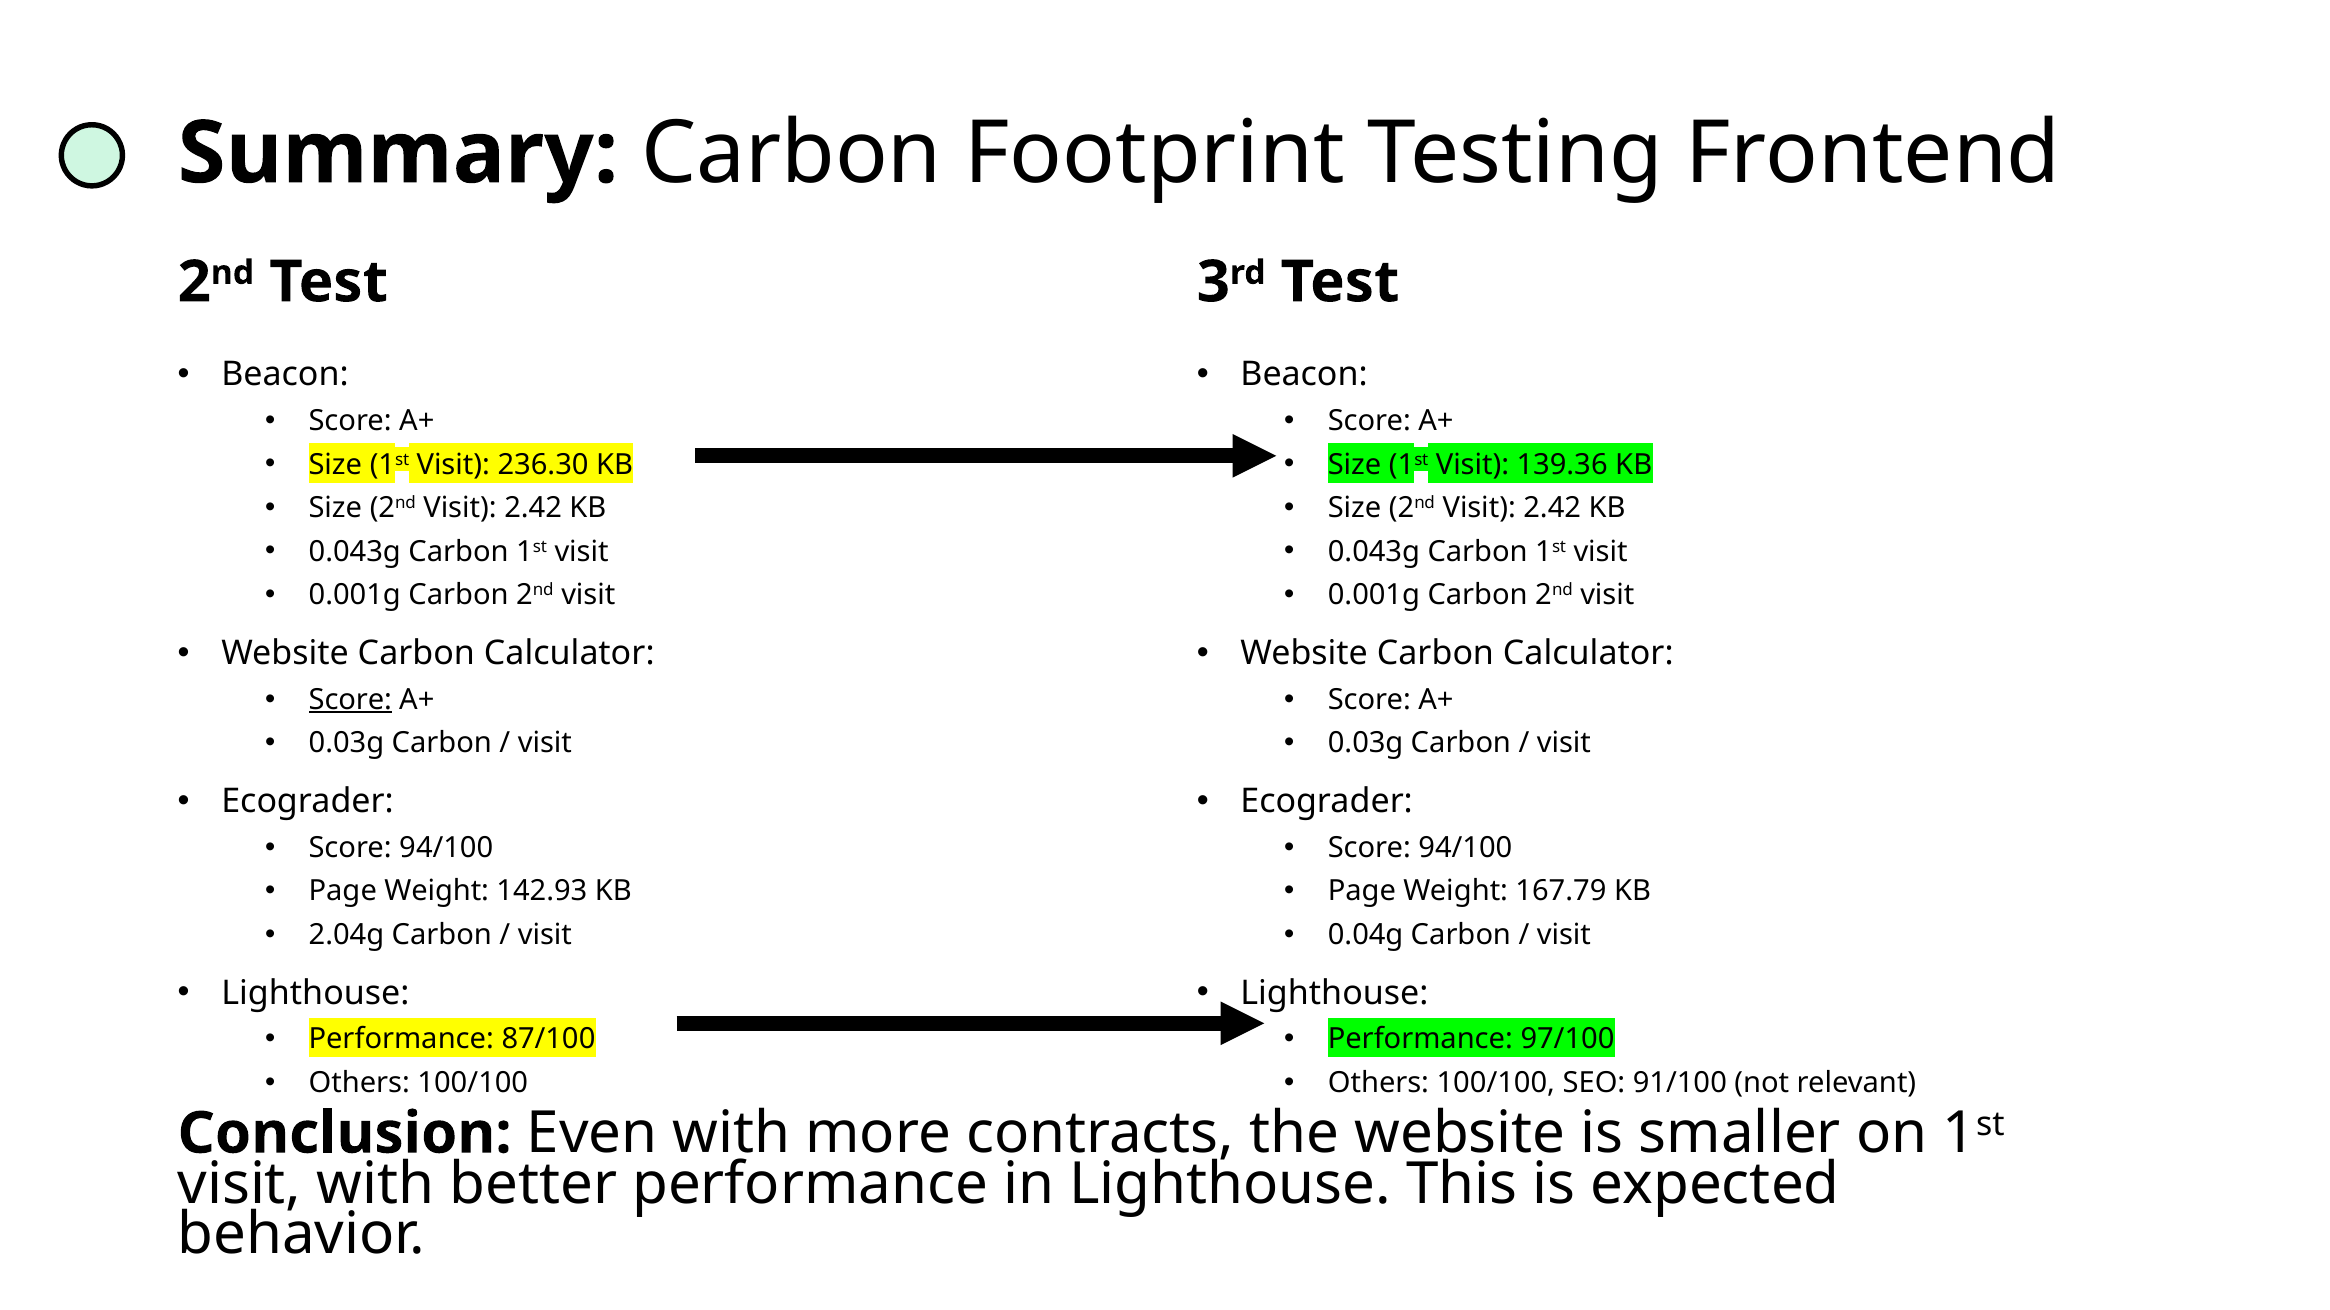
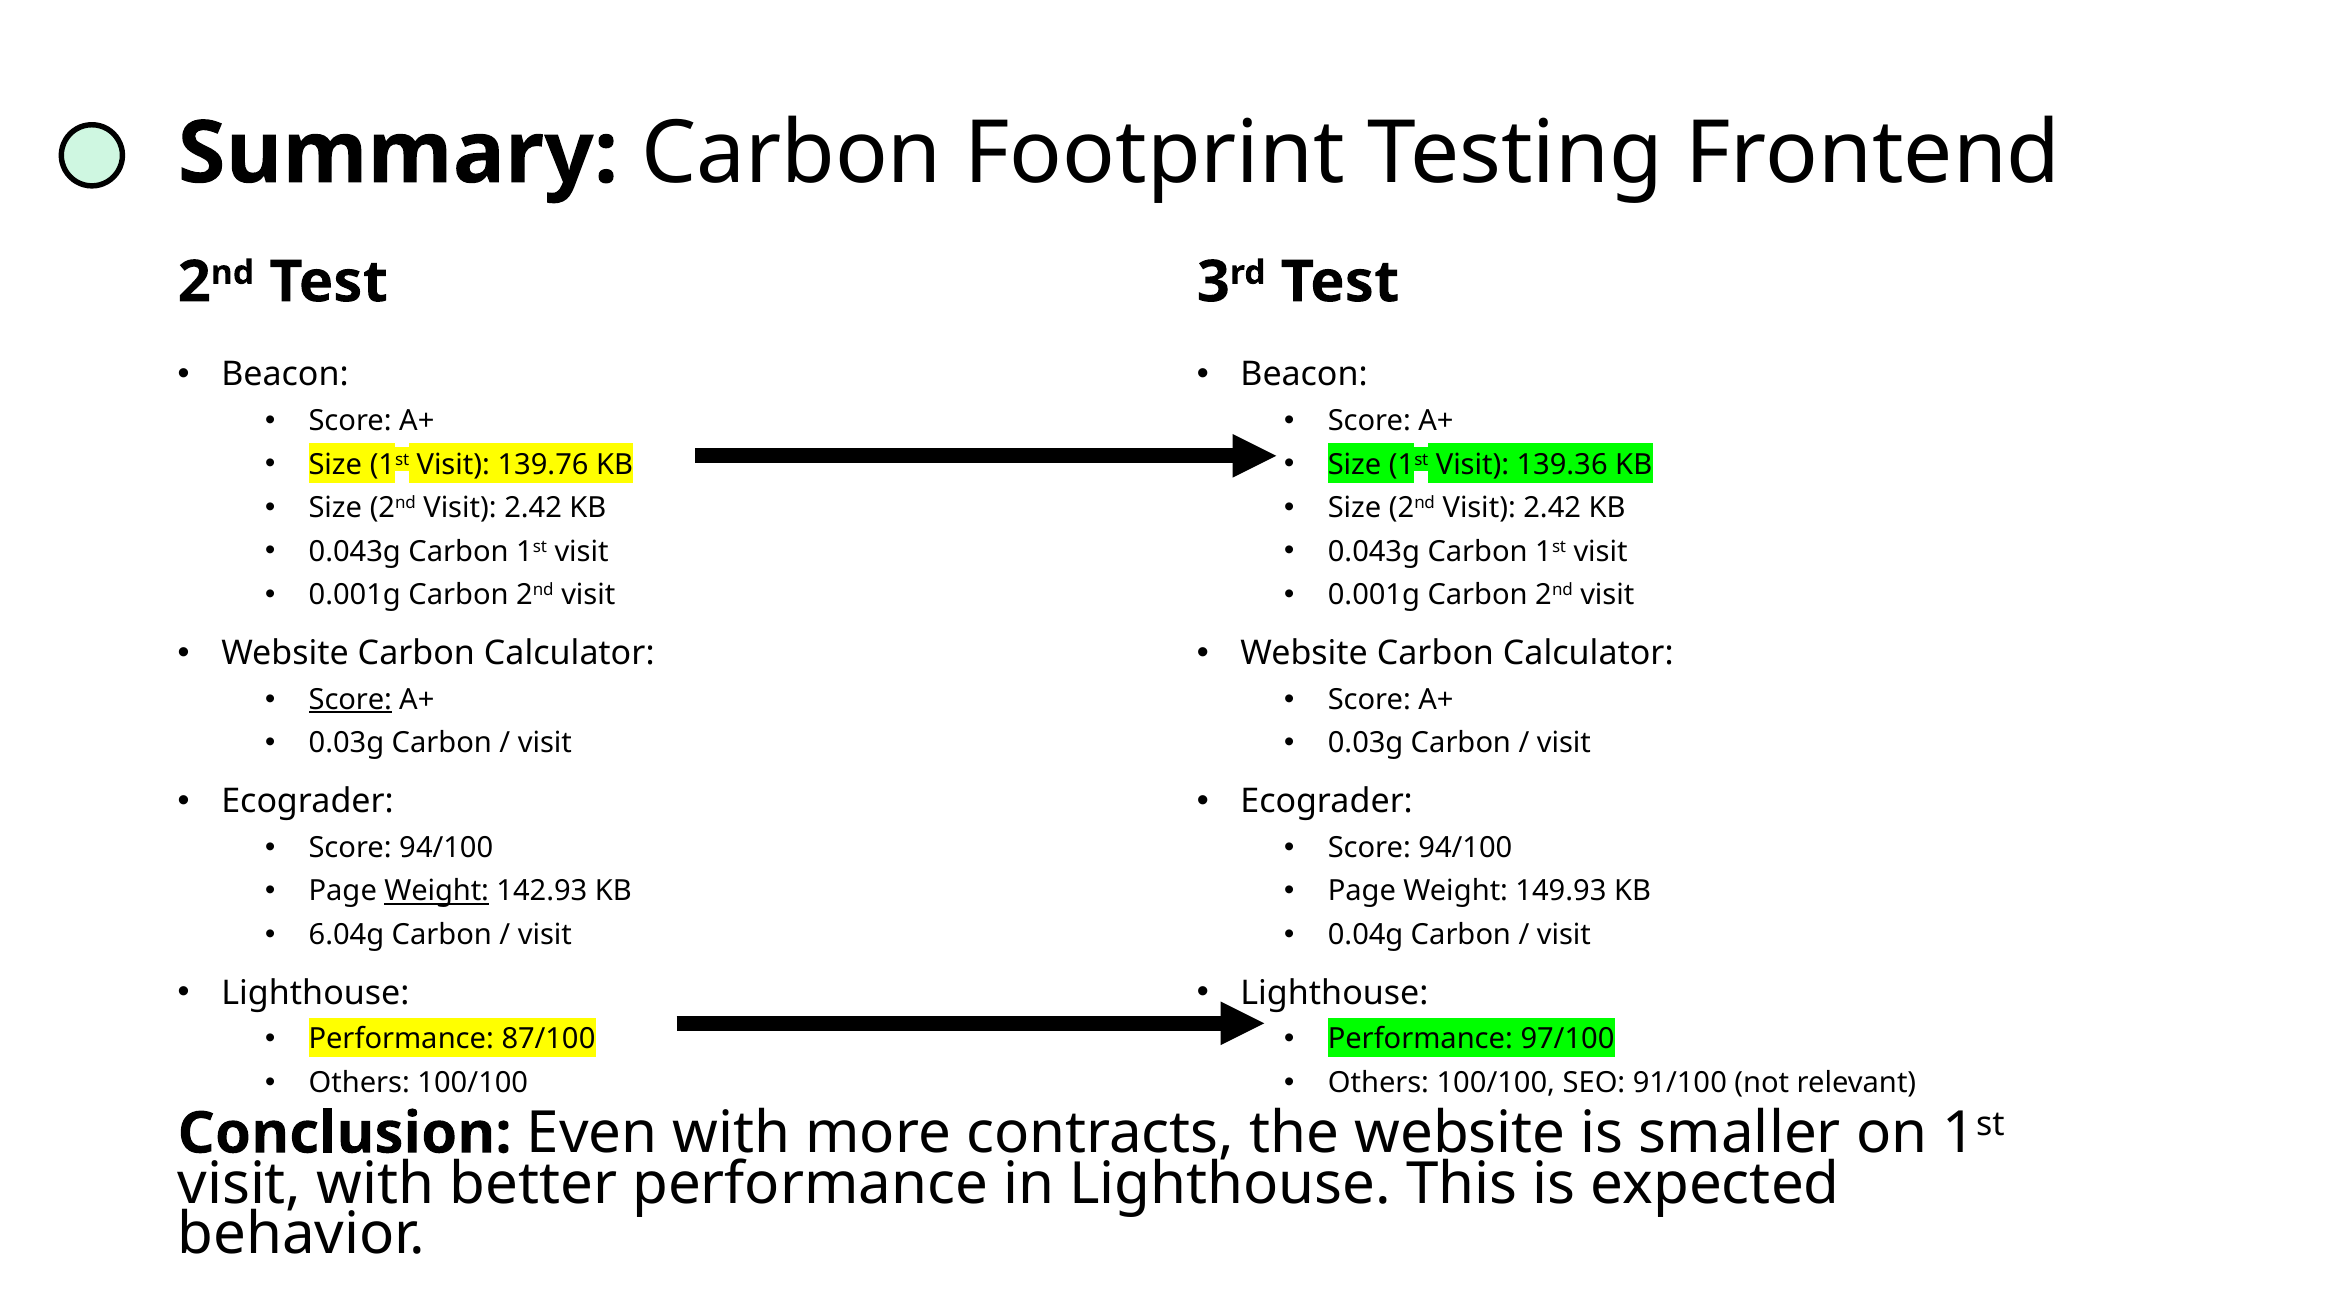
236.30: 236.30 -> 139.76 (543, 465)
Weight underline: none -> present (437, 892)
167.79: 167.79 -> 149.93 (1561, 892)
2.04g: 2.04g -> 6.04g (346, 935)
